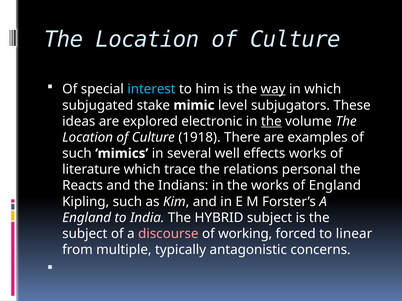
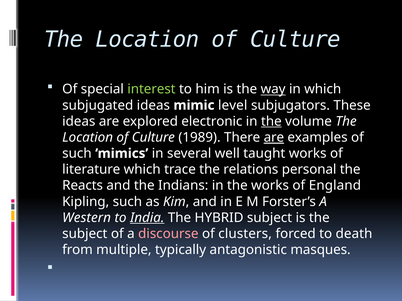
interest colour: light blue -> light green (151, 89)
subjugated stake: stake -> ideas (153, 105)
1918: 1918 -> 1989 (199, 138)
are underline: none -> present (274, 138)
effects: effects -> taught (264, 154)
England: England -> Western (87, 218)
India underline: none -> present (147, 218)
working: working -> clusters (245, 234)
linear: linear -> death (354, 234)
concerns: concerns -> masques (321, 250)
